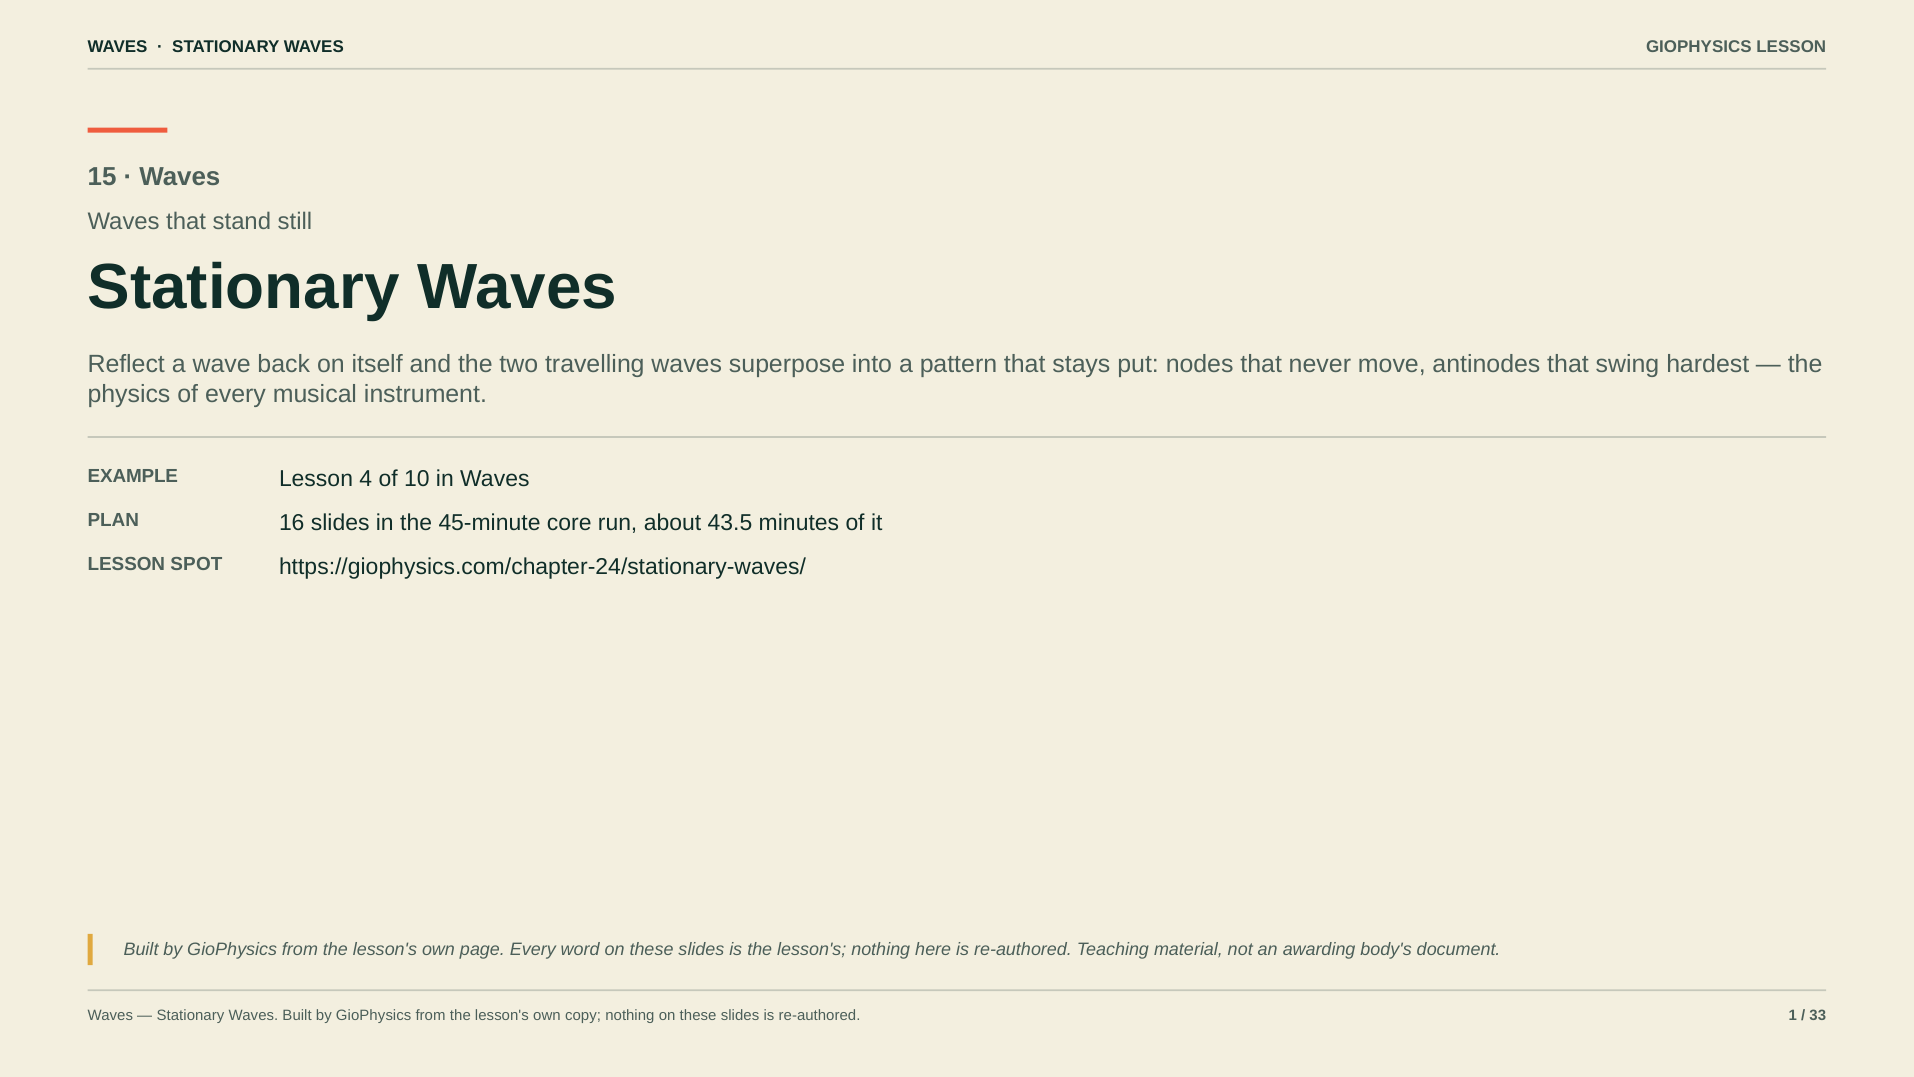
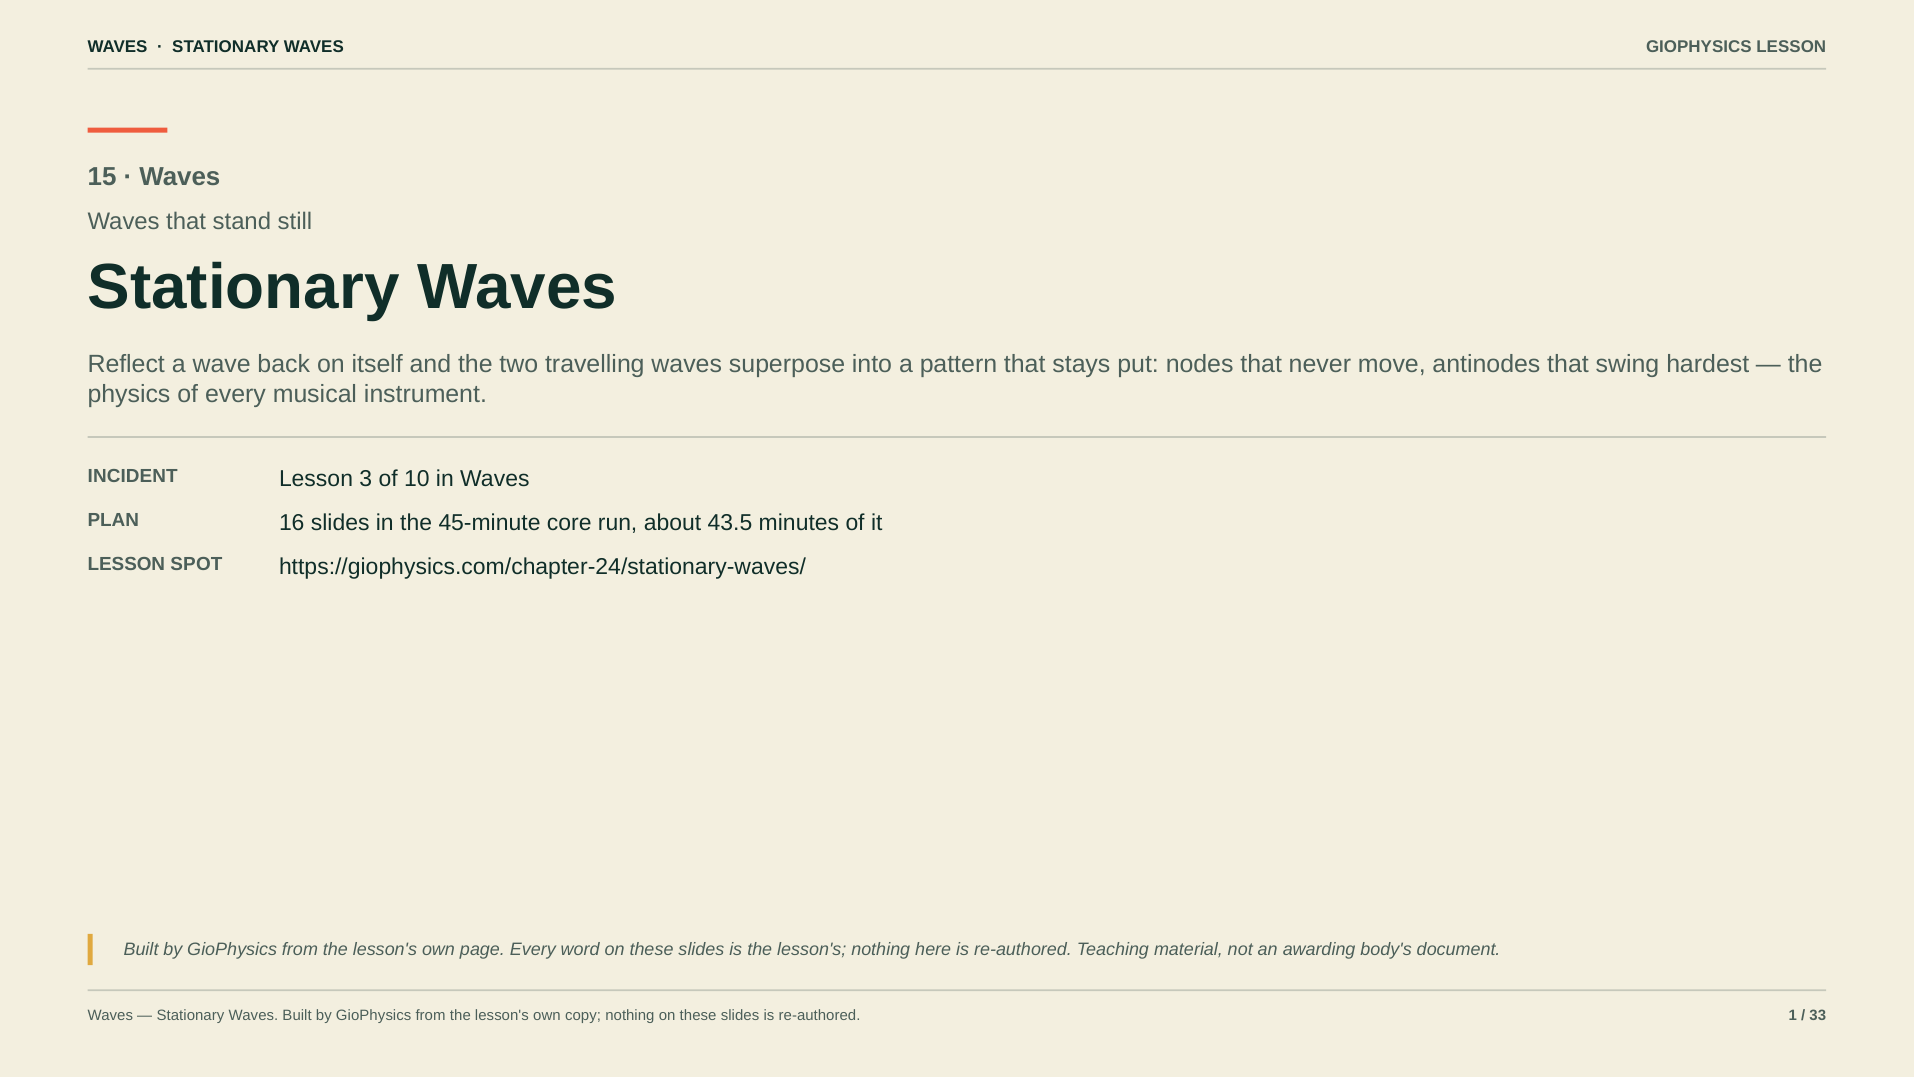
EXAMPLE: EXAMPLE -> INCIDENT (133, 476)
4: 4 -> 3 (366, 479)
